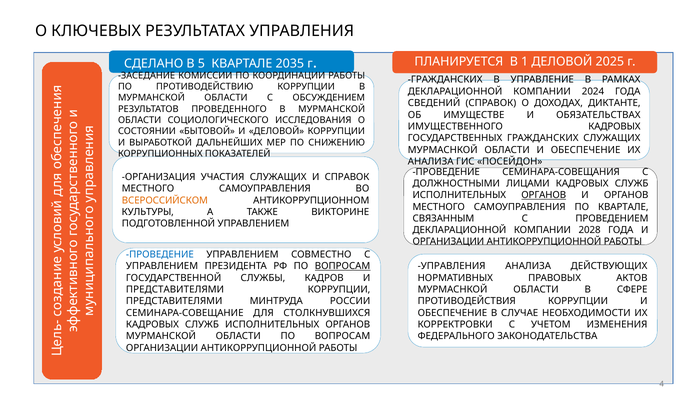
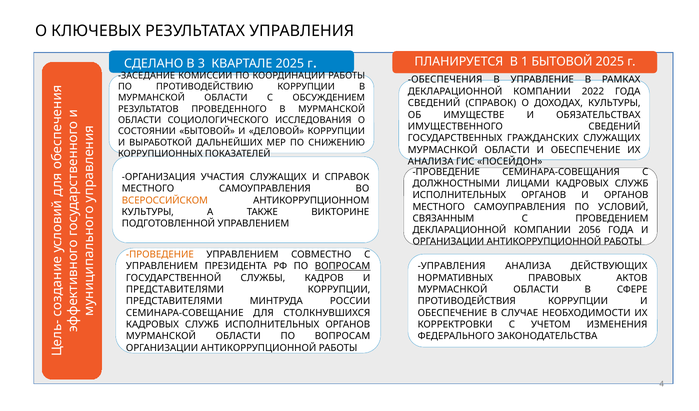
1 ДЕЛОВОЙ: ДЕЛОВОЙ -> БЫТОВОЙ (562, 62)
5: 5 -> 3 (201, 64)
КВАРТАЛЕ 2035: 2035 -> 2025 (290, 64)
ГРАЖДАНСКИХ: ГРАЖДАНСКИХ -> ОБЕСПЕЧЕНИЯ (445, 80)
2024: 2024 -> 2022 (593, 91)
ДОХОДАХ ДИКТАНТЕ: ДИКТАНТЕ -> КУЛЬТУРЫ (614, 103)
ИМУЩЕСТВЕННОГО КАДРОВЫХ: КАДРОВЫХ -> СВЕДЕНИЙ (614, 127)
ОРГАНОВ underline: present -> none (544, 195)
ПО КВАРТАЛЕ: КВАРТАЛЕ -> УСЛОВИЙ (623, 207)
2028: 2028 -> 2056 (590, 230)
ПРОВЕДЕНИЕ colour: blue -> orange (160, 255)
